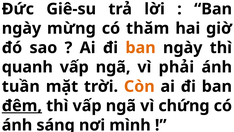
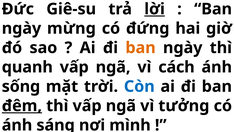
lời underline: none -> present (155, 9)
thăm: thăm -> đứng (148, 28)
phải: phải -> cách (176, 67)
tuần: tuần -> sống (21, 86)
Còn colour: orange -> blue (139, 86)
chứng: chứng -> tưởng (184, 106)
